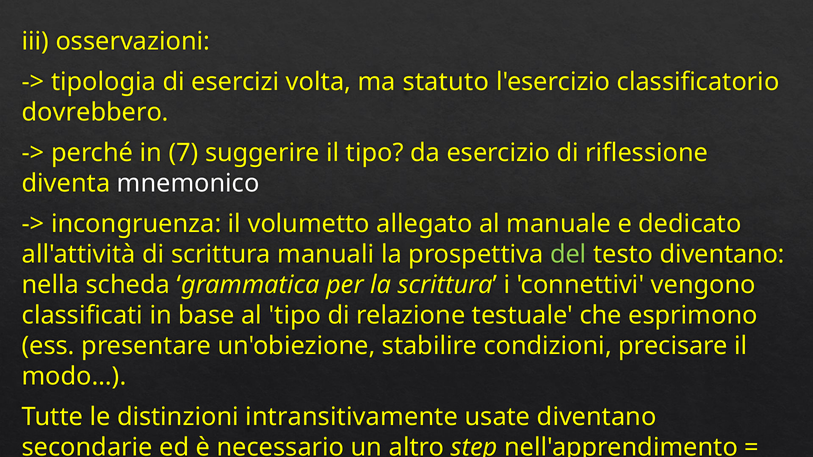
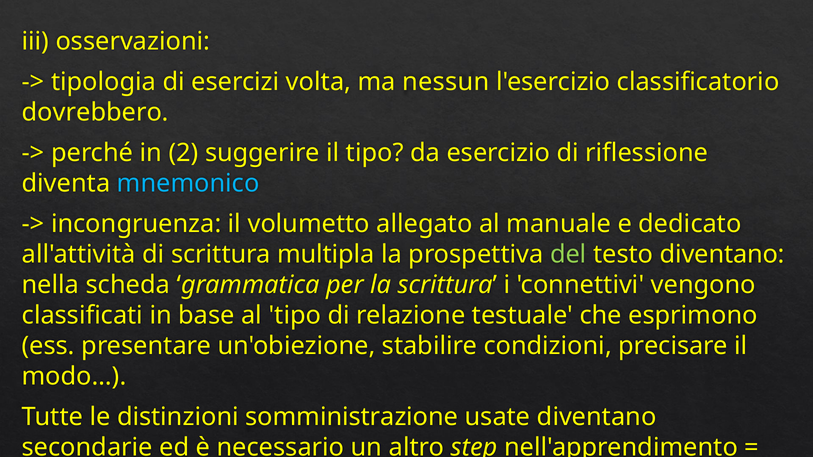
statuto: statuto -> nessun (446, 82)
7: 7 -> 2 (184, 153)
mnemonico colour: white -> light blue (188, 184)
manuali: manuali -> multipla (326, 255)
intransitivamente: intransitivamente -> somministrazione (352, 417)
